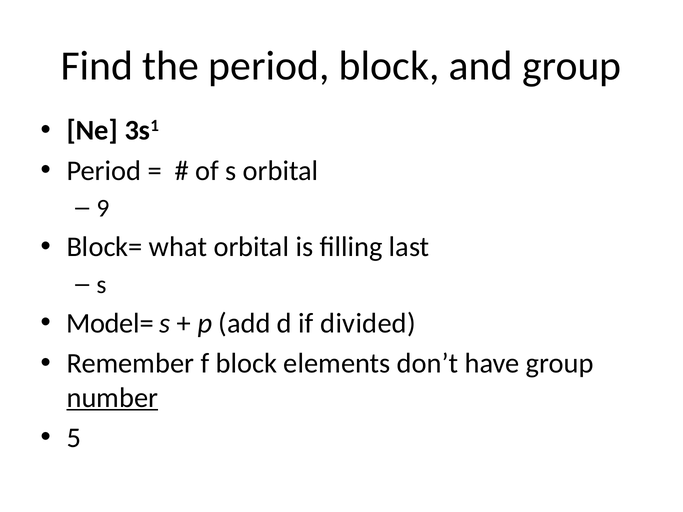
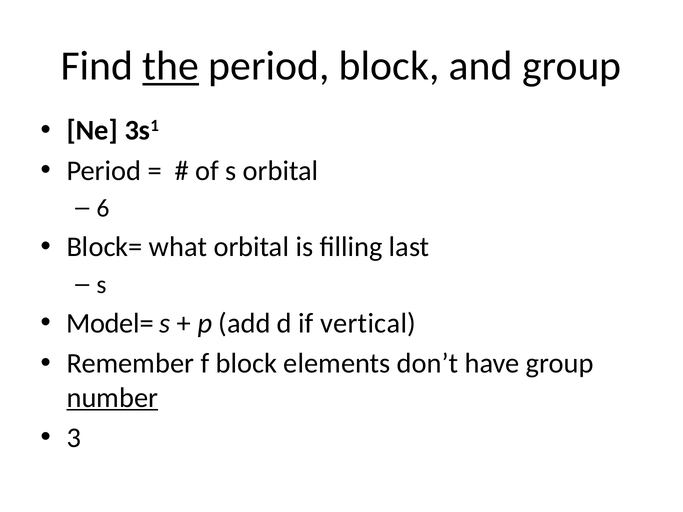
the underline: none -> present (171, 66)
9: 9 -> 6 (103, 208)
divided: divided -> vertical (368, 323)
5: 5 -> 3 (74, 438)
